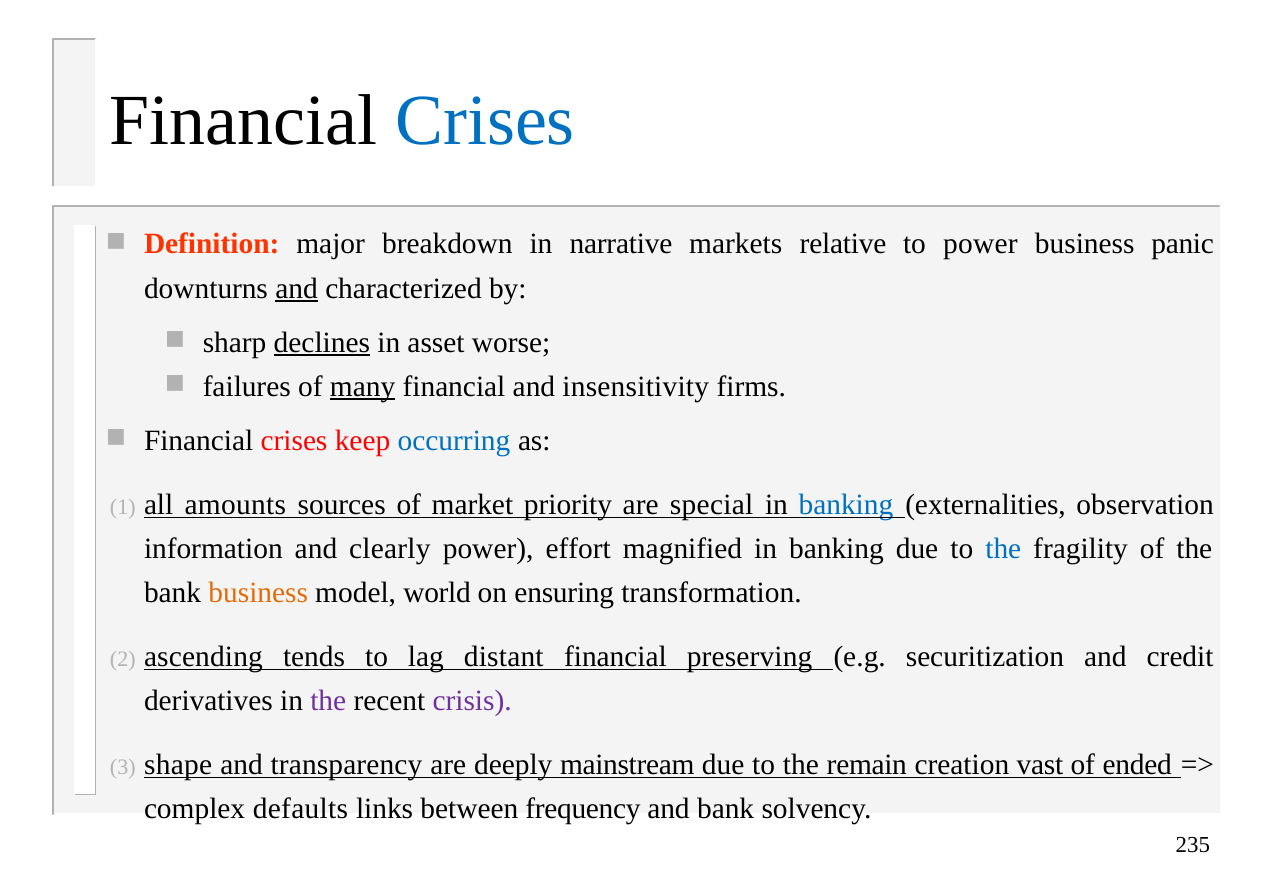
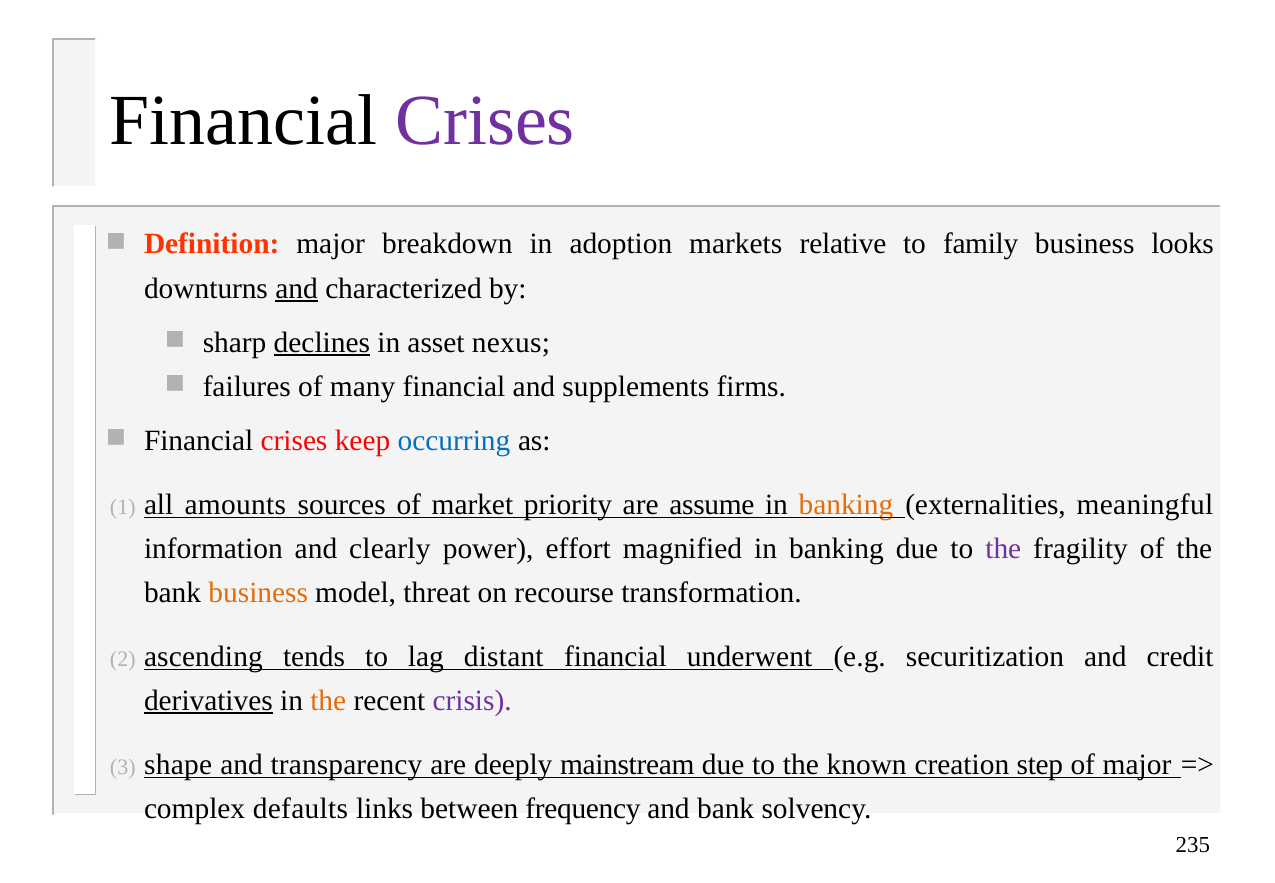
Crises colour: blue -> purple (485, 120)
narrative: narrative -> adoption (621, 244)
to power: power -> family (981, 244)
panic: panic -> looks (1183, 244)
worse: worse -> nexus (511, 342)
many underline: present -> none (363, 386)
insensitivity: insensitivity -> supplements (636, 386)
special: special -> assume (712, 504)
banking colour: blue -> orange (846, 504)
observation: observation -> meaningful (1145, 504)
the colour: blue -> purple (1003, 548)
world: world -> threat (437, 593)
ensuring: ensuring -> recourse (564, 593)
preserving: preserving -> underwent (750, 656)
derivatives underline: none -> present (208, 700)
the colour: purple -> orange (328, 700)
remain: remain -> known (867, 764)
vast: vast -> step (1040, 764)
of ended: ended -> major (1137, 764)
